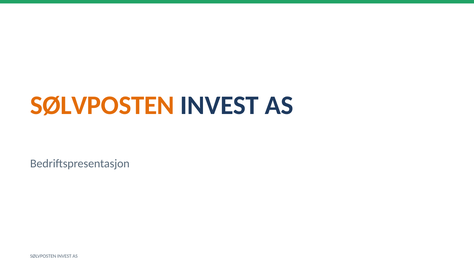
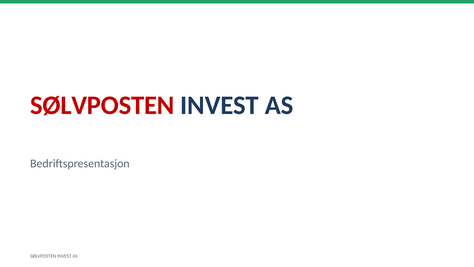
SØLVPOSTEN colour: orange -> red (102, 105)
